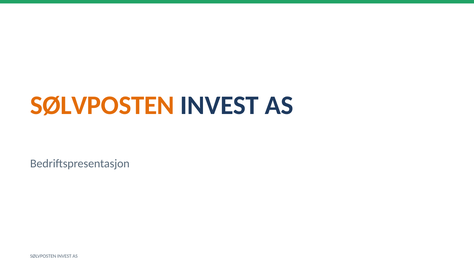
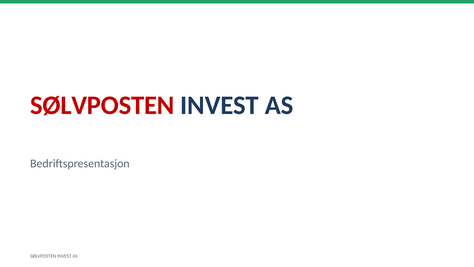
SØLVPOSTEN colour: orange -> red (102, 105)
